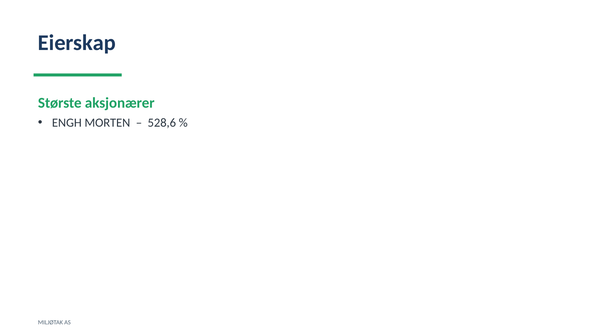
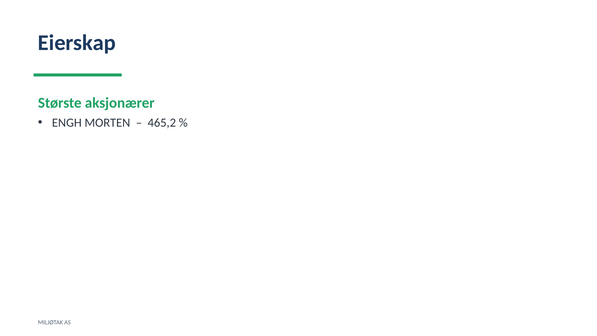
528,6: 528,6 -> 465,2 (162, 123)
